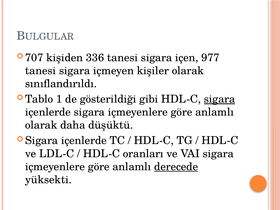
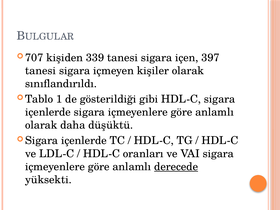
336: 336 -> 339 (95, 58)
977: 977 -> 397 (210, 58)
sigara underline: present -> none (220, 99)
